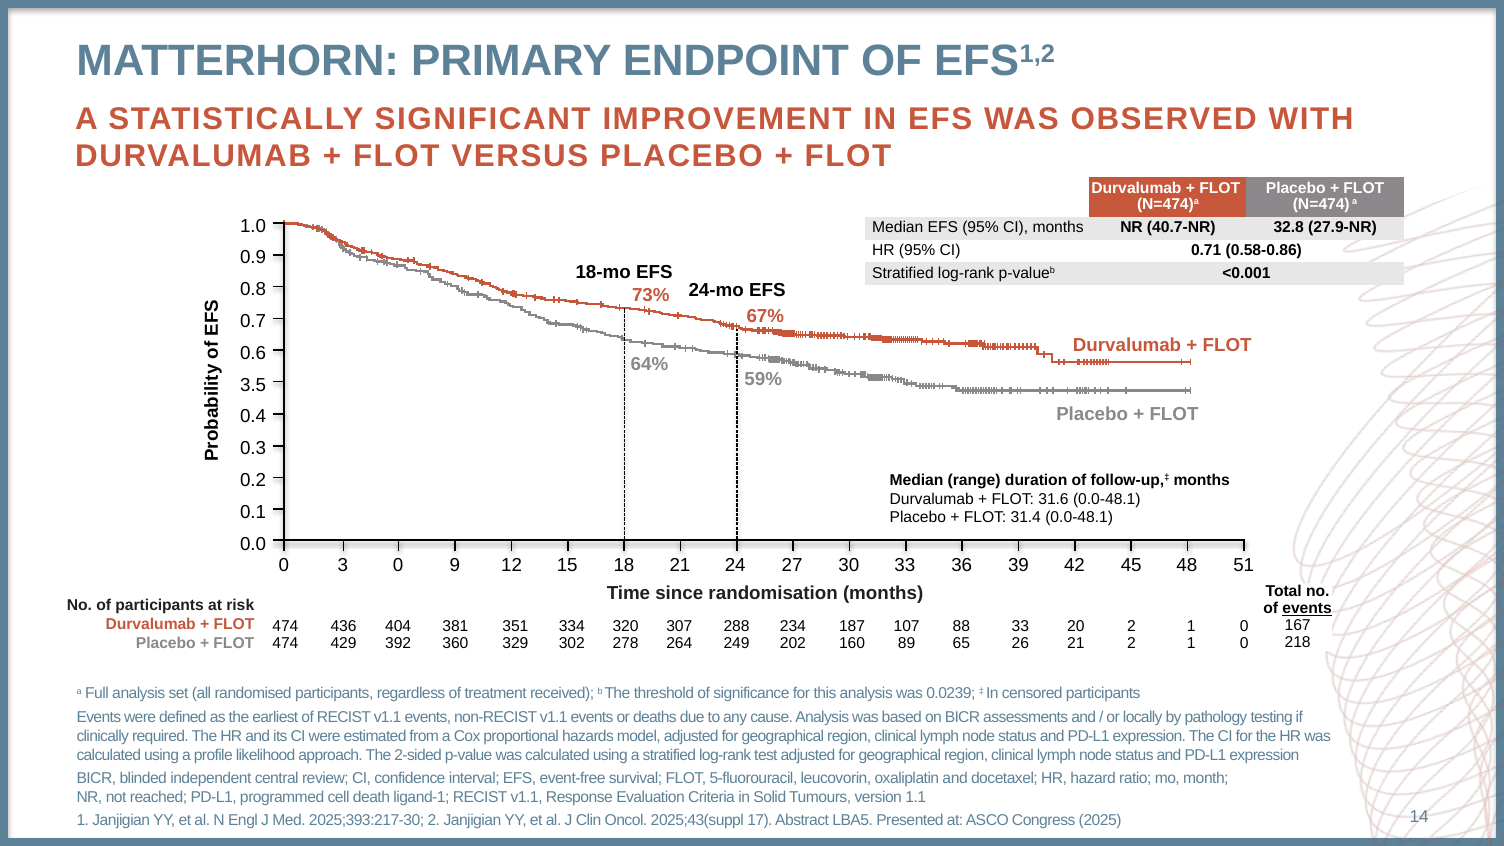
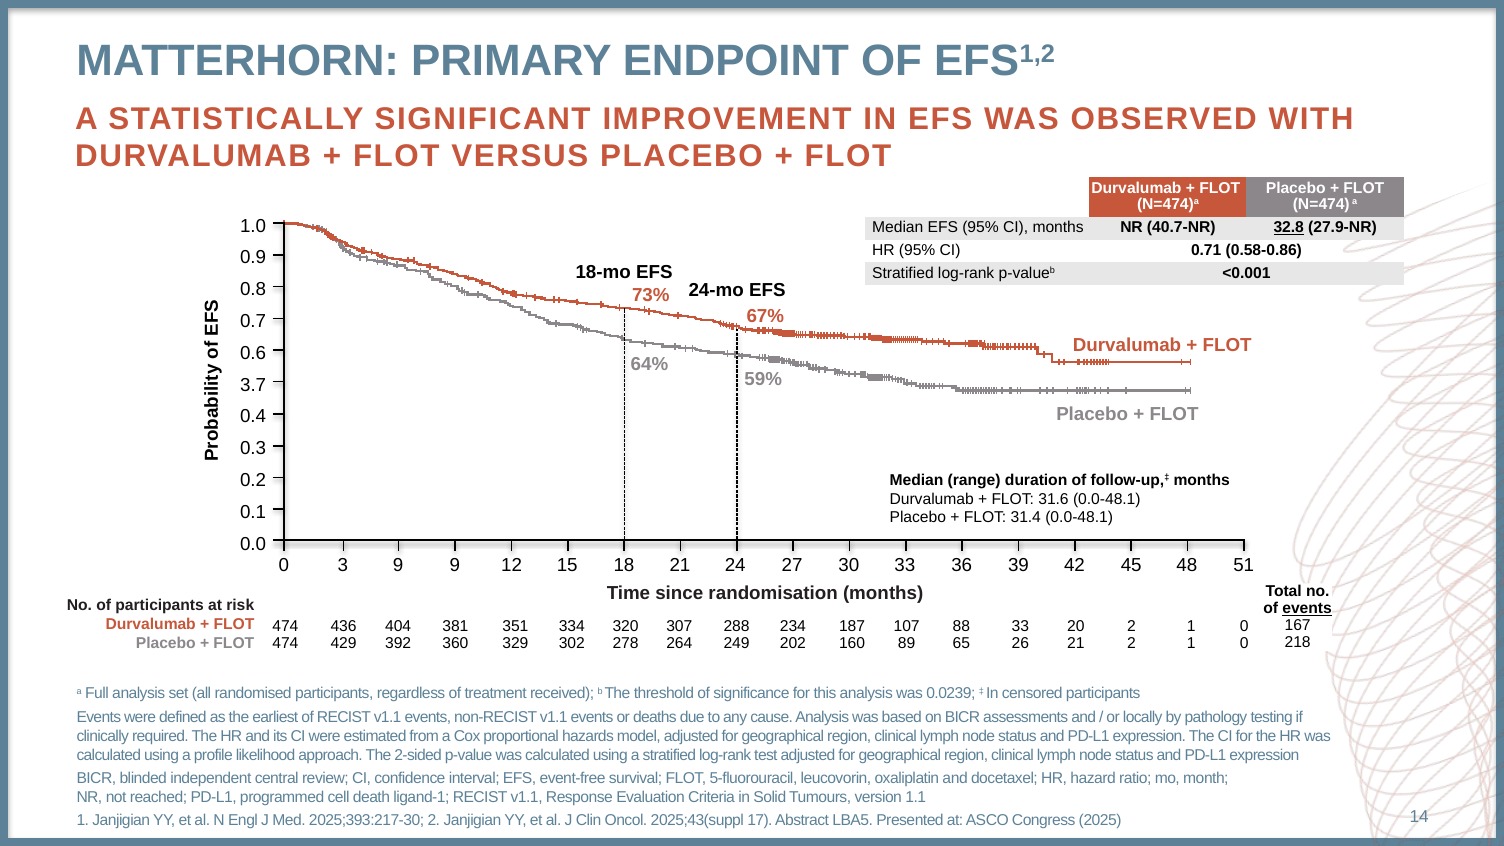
32.8 underline: none -> present (1289, 228)
3.5: 3.5 -> 3.7 (253, 385)
3 0: 0 -> 9 (398, 566)
